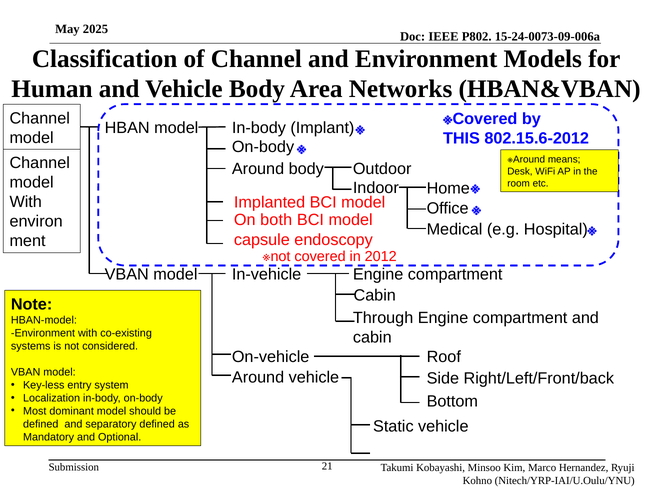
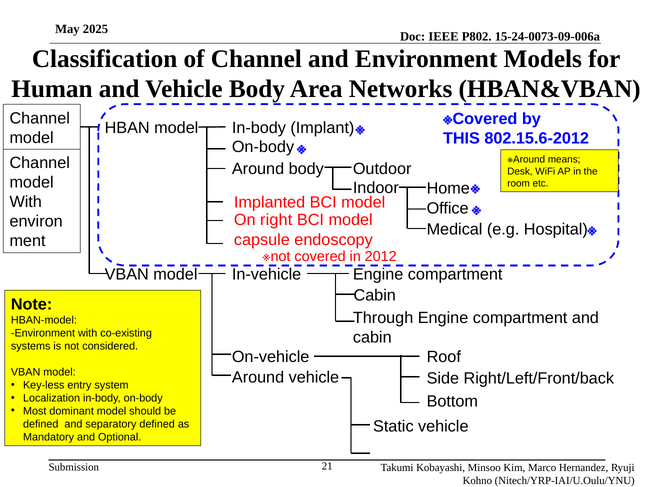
both: both -> right (276, 220)
